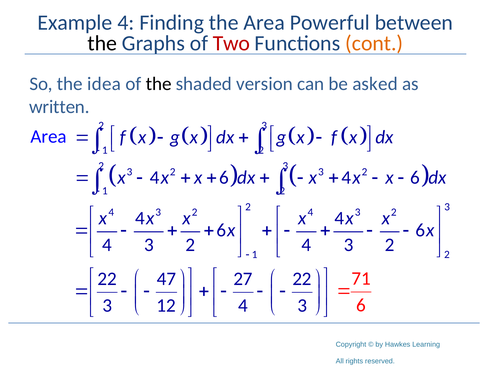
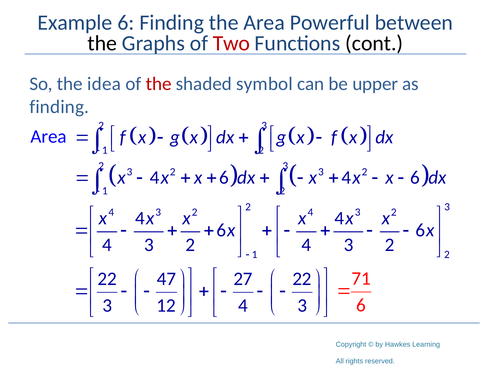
Example 4: 4 -> 6 (126, 23)
cont colour: orange -> black (374, 43)
the colour: black -> red (159, 84)
version: version -> symbol (264, 84)
asked: asked -> upper (375, 84)
written: written -> finding (59, 107)
